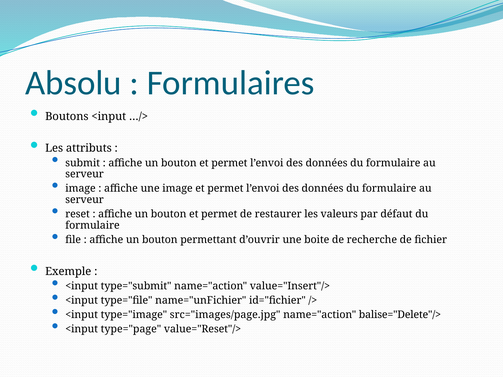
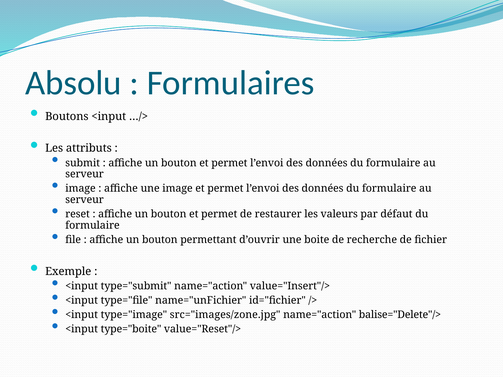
src="images/page.jpg: src="images/page.jpg -> src="images/zone.jpg (225, 315)
type="page: type="page -> type="boite (131, 329)
